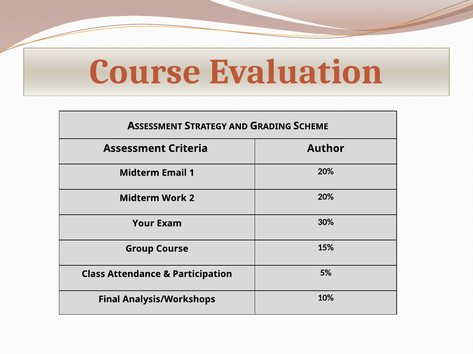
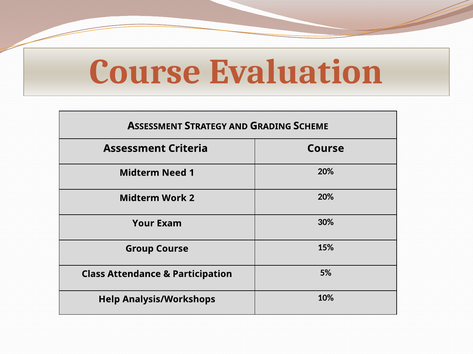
Criteria Author: Author -> Course (326, 149)
Email: Email -> Need (174, 173)
Final: Final -> Help (109, 300)
